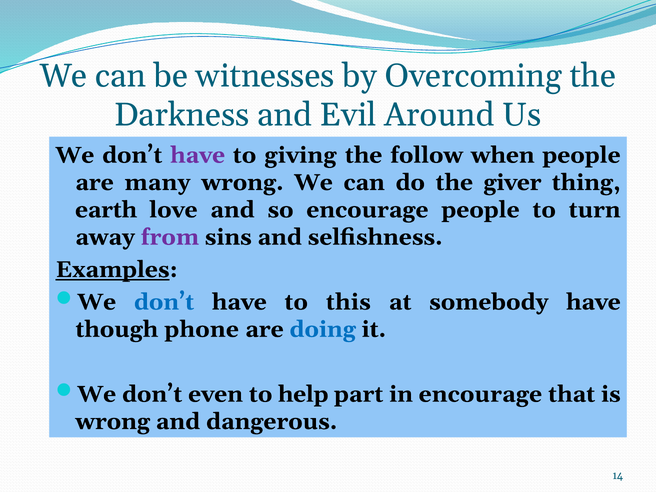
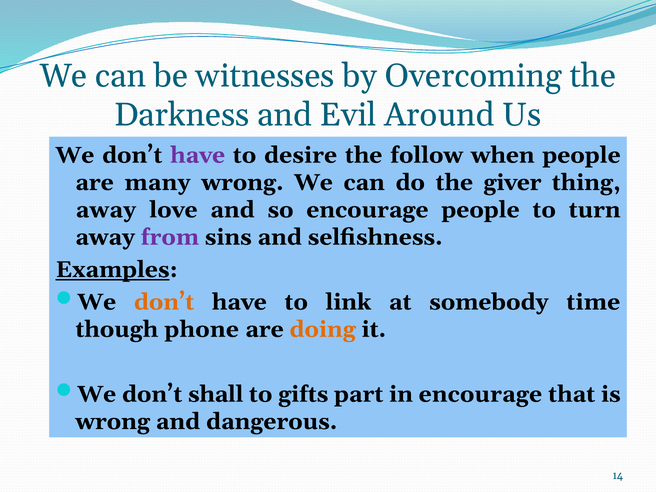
giving: giving -> desire (301, 155)
earth: earth -> away (106, 210)
don’t colour: blue -> orange (164, 302)
this: this -> link (348, 302)
somebody have: have -> time (593, 302)
doing colour: blue -> orange (323, 329)
even: even -> shall (216, 394)
help: help -> gifts (303, 394)
